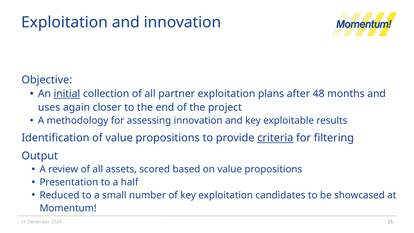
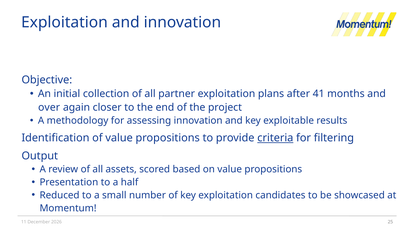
initial underline: present -> none (67, 94)
48: 48 -> 41 (319, 94)
uses: uses -> over (49, 107)
